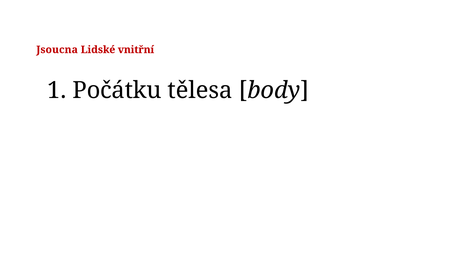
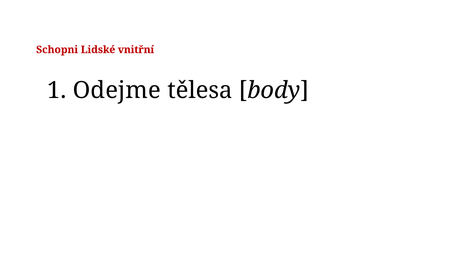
Jsoucna: Jsoucna -> Schopni (57, 50)
Počátku: Počátku -> Odejme (117, 91)
